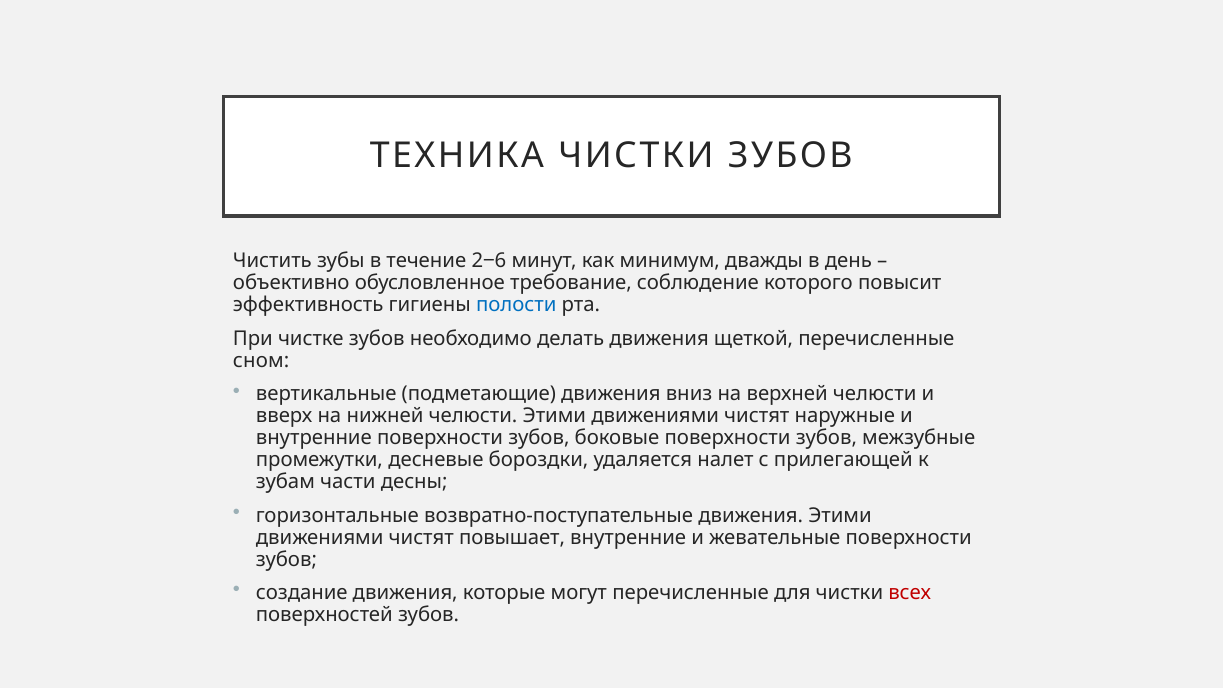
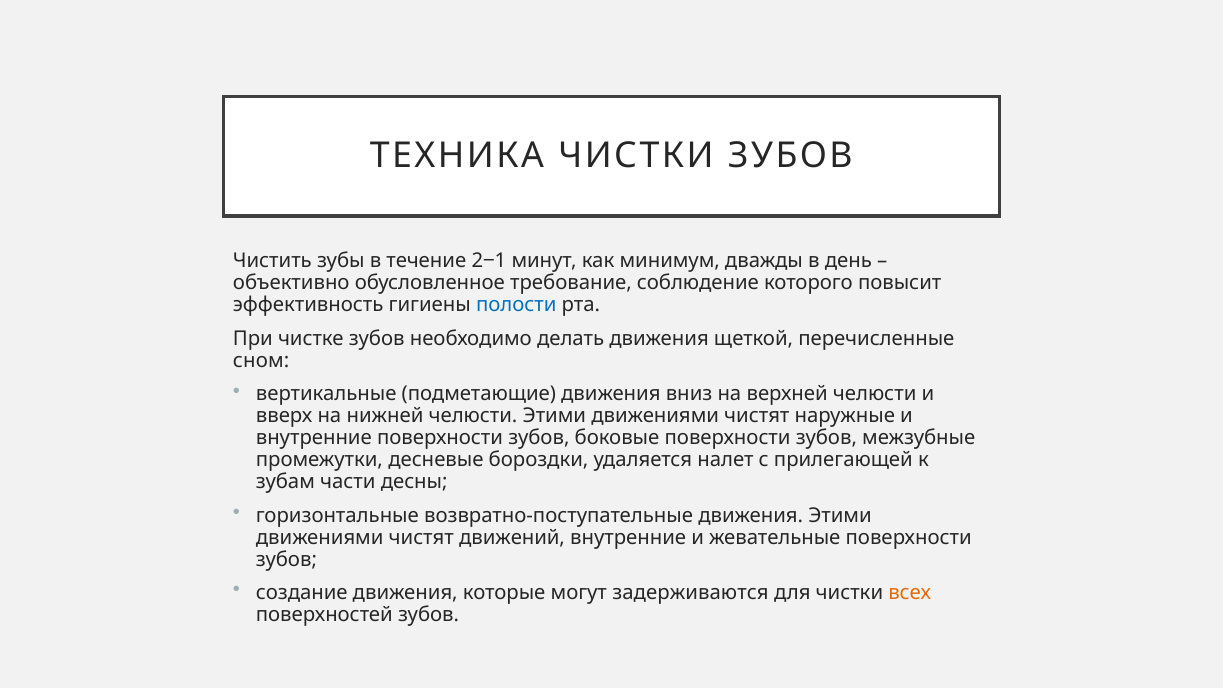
2‒6: 2‒6 -> 2‒1 (489, 261)
повышает: повышает -> движений (512, 537)
могут перечисленные: перечисленные -> задерживаются (690, 593)
всех colour: red -> orange (910, 593)
